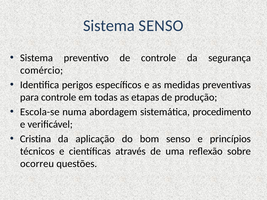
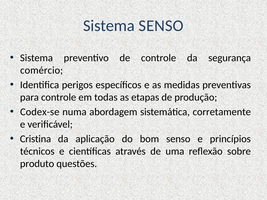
Escola-se: Escola-se -> Codex-se (40, 112)
procedimento: procedimento -> corretamente (222, 112)
ocorreu: ocorreu -> produto (37, 164)
